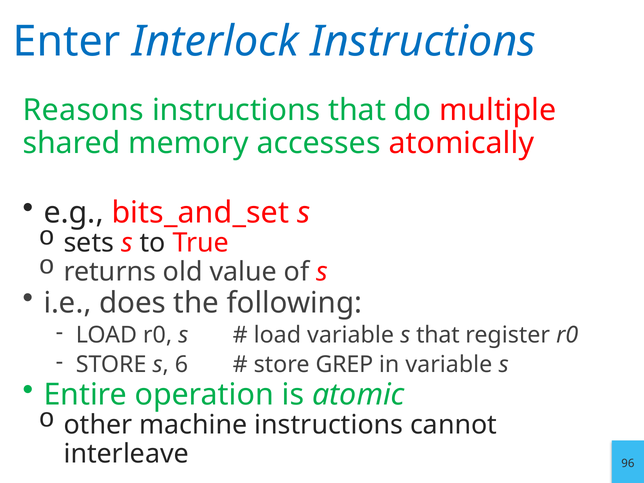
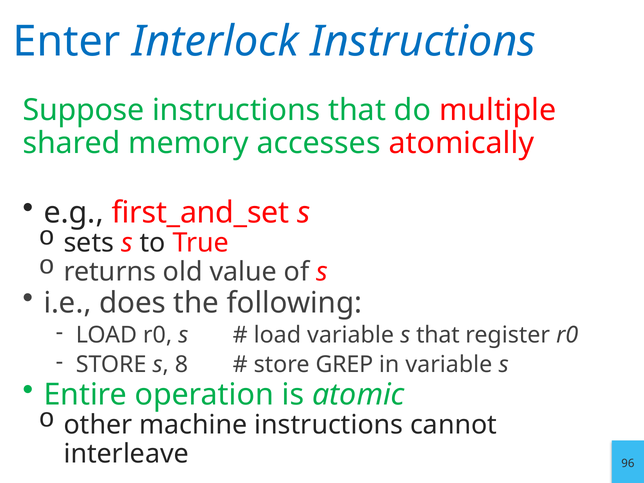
Reasons: Reasons -> Suppose (83, 110)
bits_and_set: bits_and_set -> first_and_set (200, 213)
6: 6 -> 8 (181, 365)
